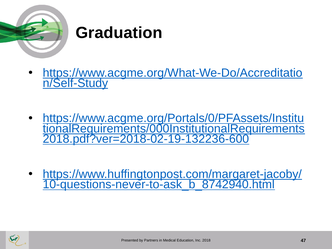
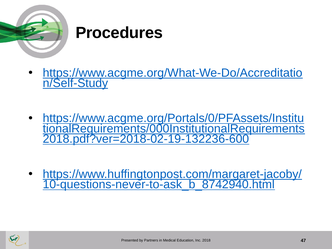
Graduation: Graduation -> Procedures (119, 33)
